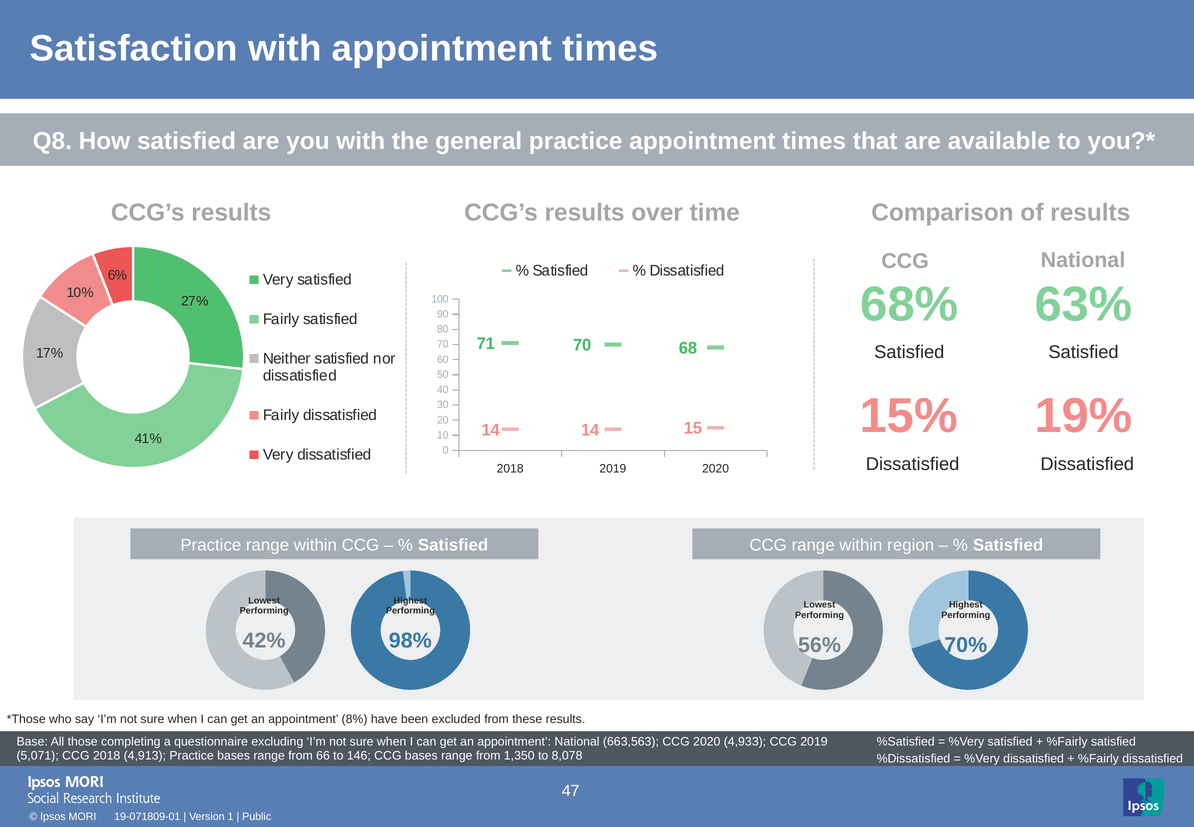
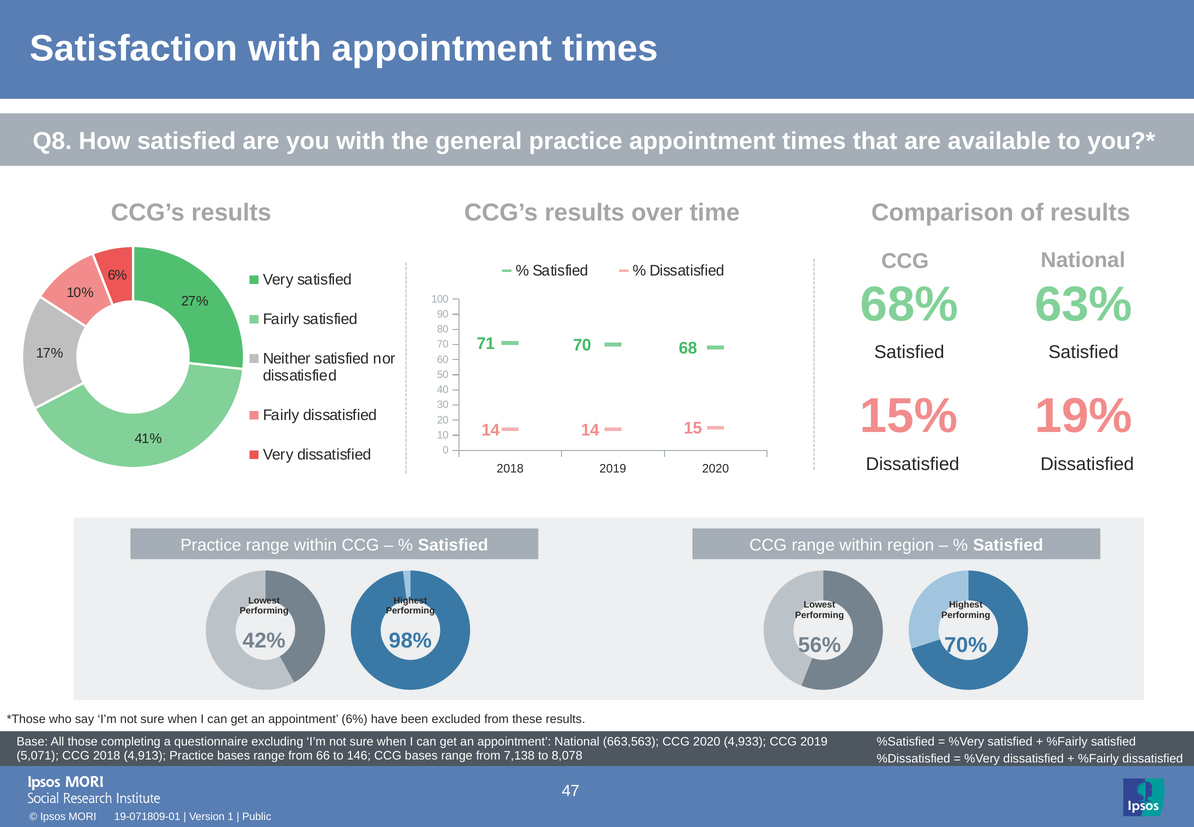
appointment 8%: 8% -> 6% (355, 719)
1,350: 1,350 -> 7,138 (519, 755)
